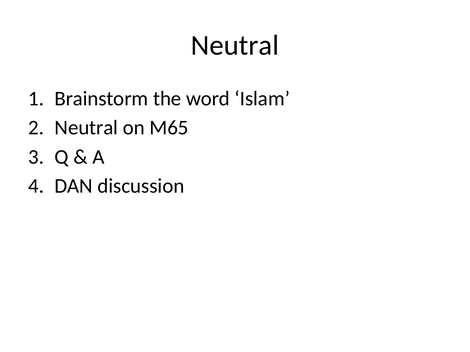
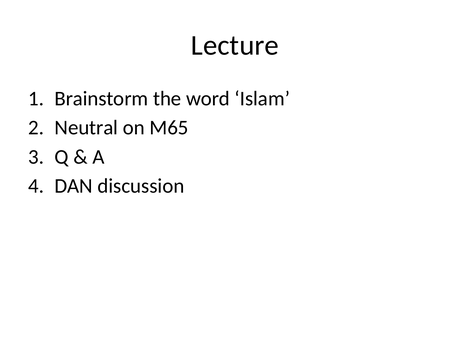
Neutral: Neutral -> Lecture (235, 45)
